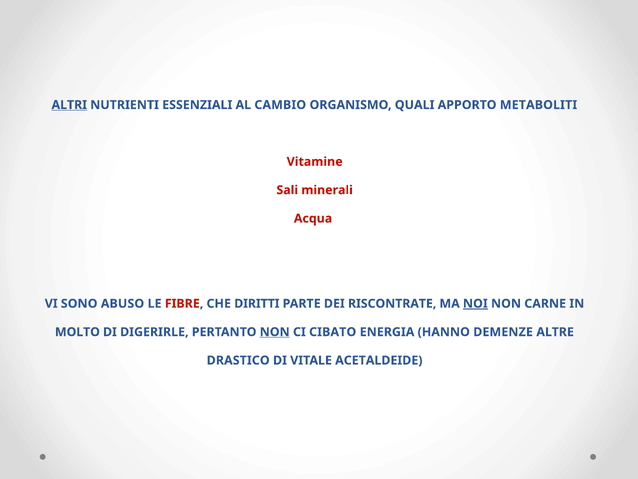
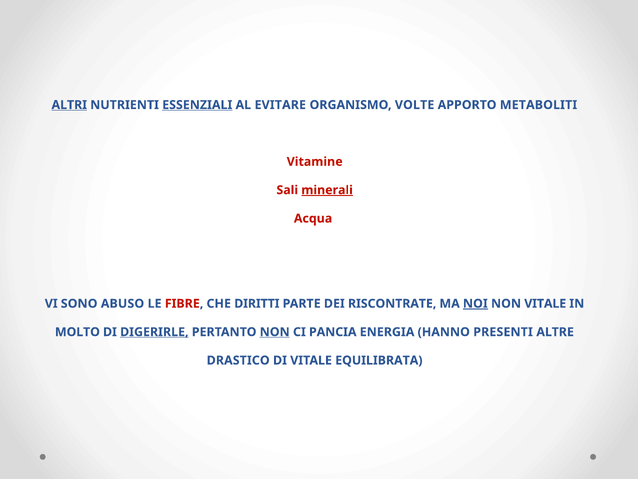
ESSENZIALI underline: none -> present (197, 105)
CAMBIO: CAMBIO -> EVITARE (280, 105)
QUALI: QUALI -> VOLTE (415, 105)
minerali underline: none -> present (327, 190)
NON CARNE: CARNE -> VITALE (545, 303)
DIGERIRLE underline: none -> present (154, 332)
CIBATO: CIBATO -> PANCIA (333, 332)
DEMENZE: DEMENZE -> PRESENTI (503, 332)
ACETALDEIDE: ACETALDEIDE -> EQUILIBRATA (379, 360)
